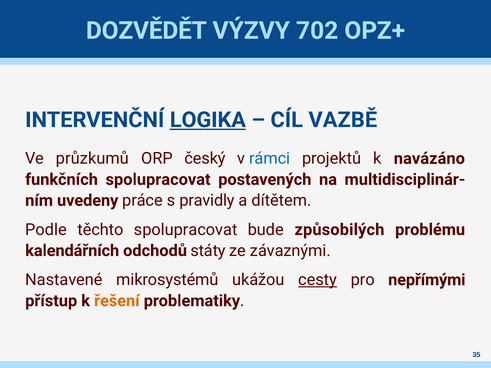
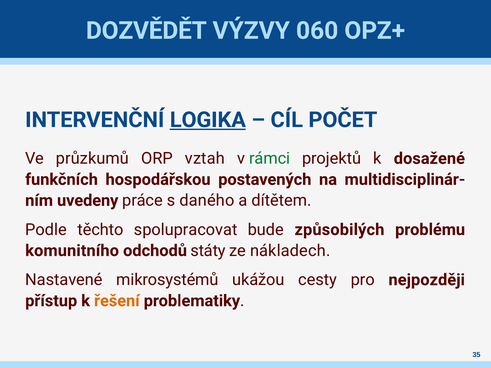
702: 702 -> 060 (317, 31)
VAZBĚ: VAZBĚ -> POČET (343, 120)
český: český -> vztah (205, 159)
rámci colour: blue -> green (270, 159)
navázáno: navázáno -> dosažené (429, 159)
funkčních spolupracovat: spolupracovat -> hospodářskou (158, 180)
pravidly: pravidly -> daného (207, 201)
kalendářních: kalendářních -> komunitního (72, 251)
závaznými: závaznými -> nákladech (290, 251)
cesty underline: present -> none (318, 280)
nepřímými: nepřímými -> nejpozději (427, 280)
